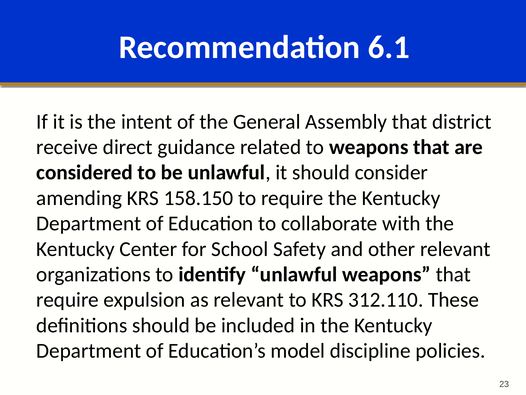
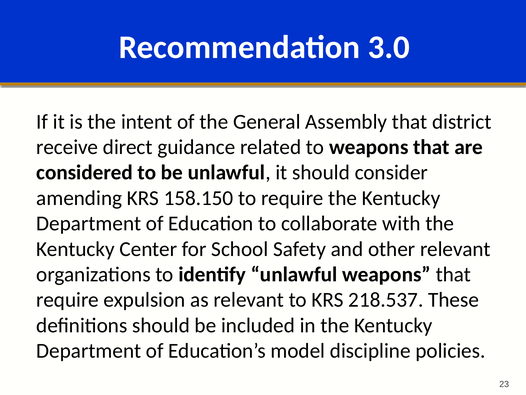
6.1: 6.1 -> 3.0 (389, 47)
312.110: 312.110 -> 218.537 (386, 300)
